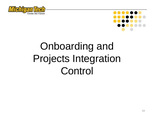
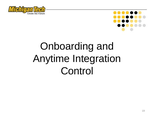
Projects: Projects -> Anytime (51, 58)
